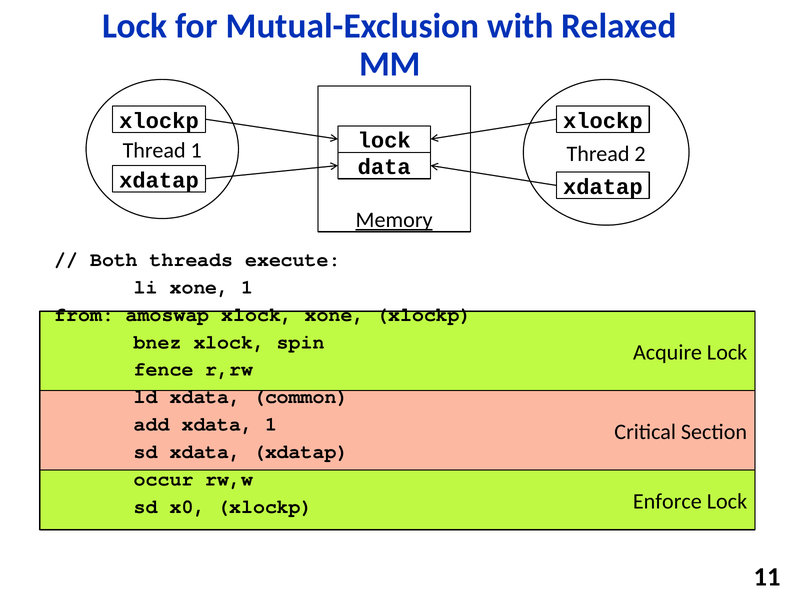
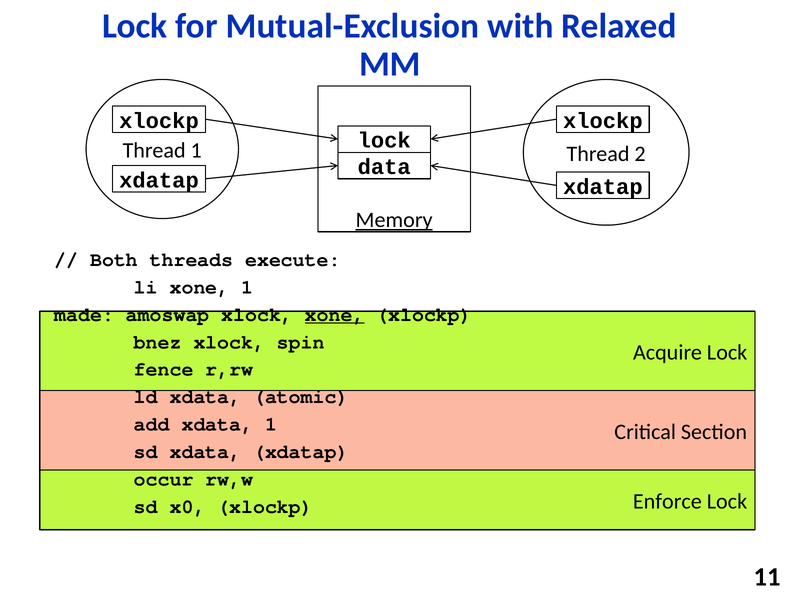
from: from -> made (84, 315)
xone underline: none -> present (335, 315)
common: common -> atomic (301, 397)
